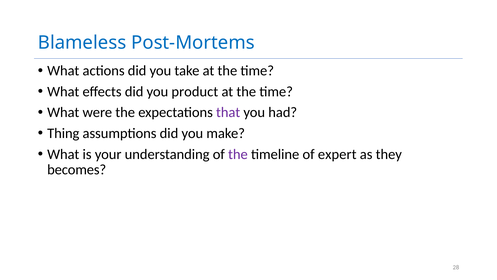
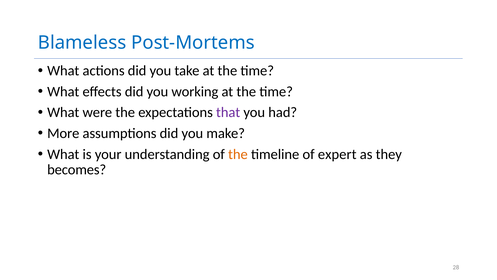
product: product -> working (195, 92)
Thing: Thing -> More (63, 133)
the colour: purple -> orange (238, 154)
